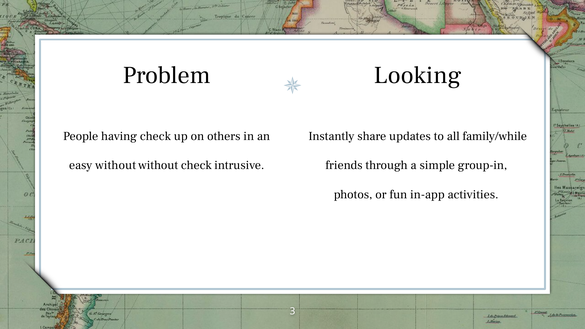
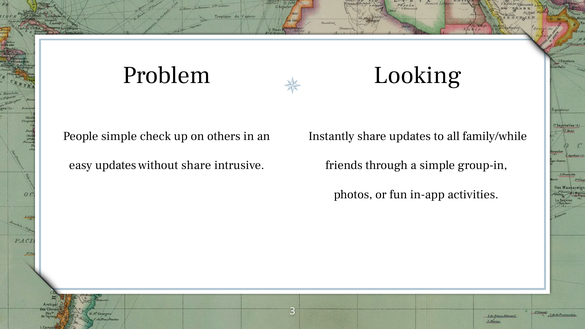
People having: having -> simple (119, 136)
easy without: without -> updates (116, 165)
without check: check -> share (196, 165)
